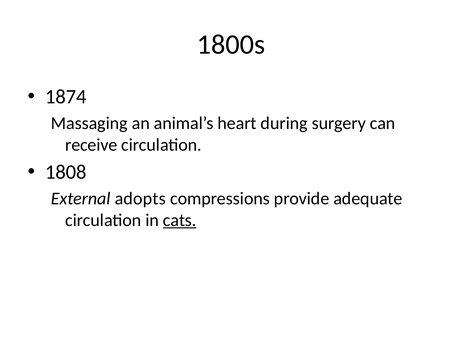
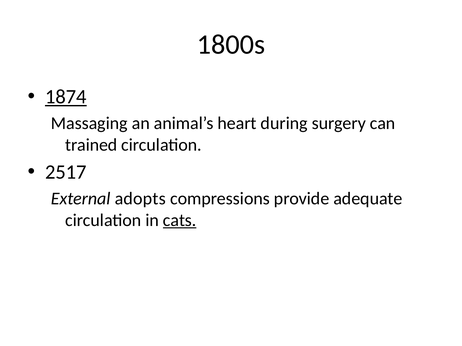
1874 underline: none -> present (66, 97)
receive: receive -> trained (91, 145)
1808: 1808 -> 2517 (66, 172)
